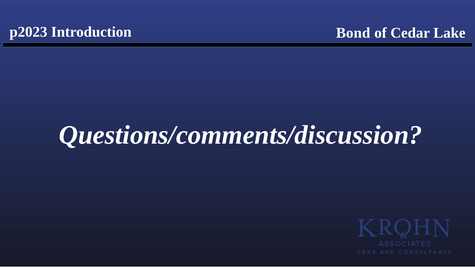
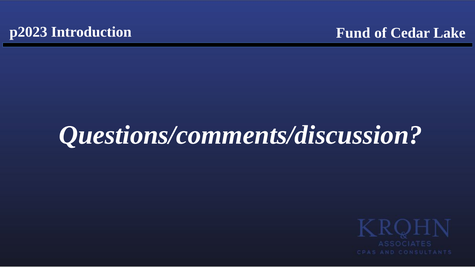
Bond: Bond -> Fund (353, 33)
